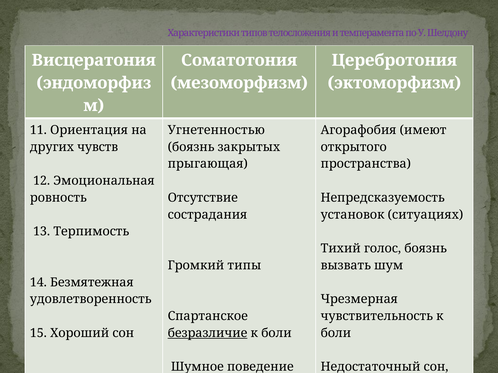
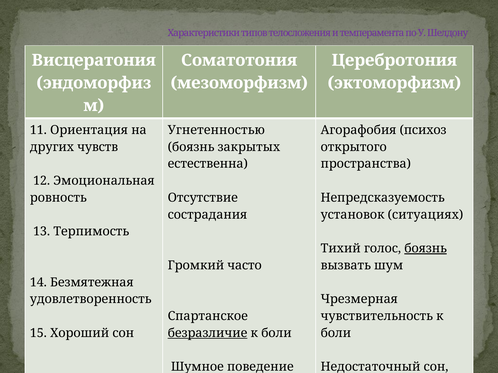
имеют: имеют -> психоз (423, 130)
прыгающая: прыгающая -> естественна (208, 164)
боязнь underline: none -> present (426, 249)
типы: типы -> часто (245, 266)
